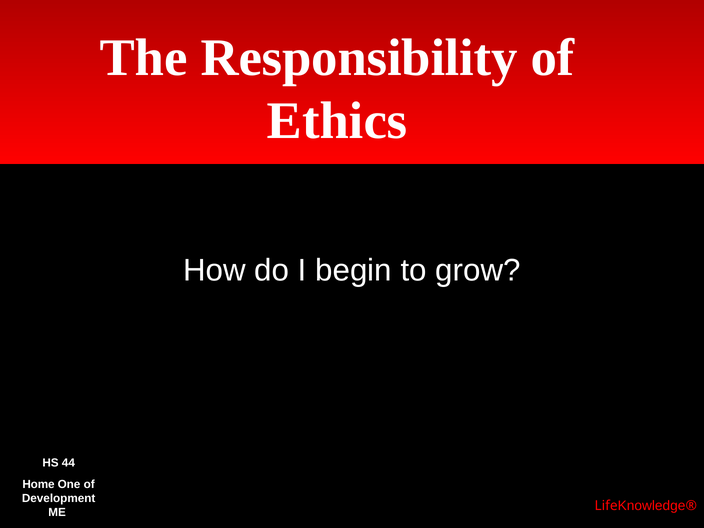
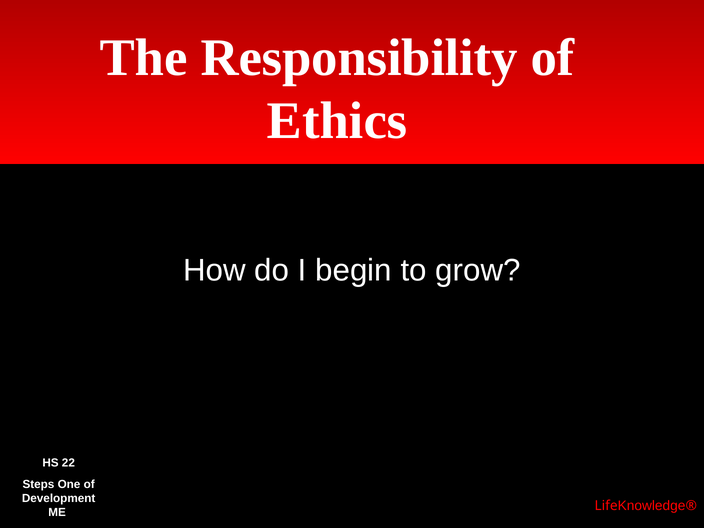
44: 44 -> 22 (68, 463)
Home: Home -> Steps (38, 484)
